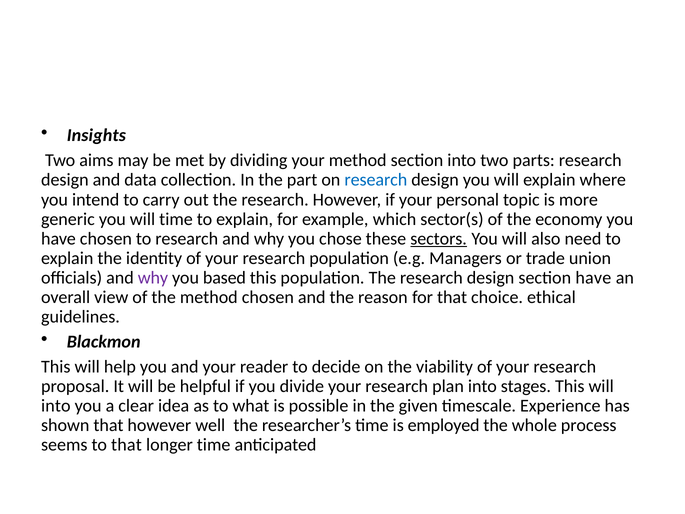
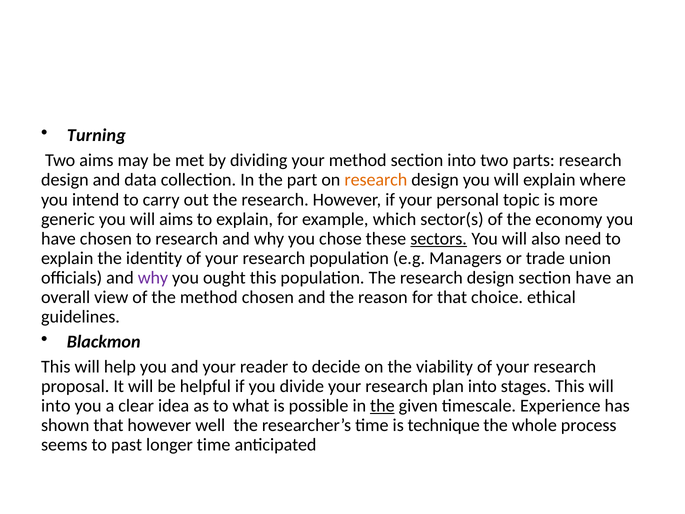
Insights: Insights -> Turning (96, 135)
research colour: blue -> orange (376, 180)
will time: time -> aims (176, 219)
based: based -> ought (224, 278)
the underline: none -> present (382, 406)
employed: employed -> technique (444, 425)
to that: that -> past (127, 445)
